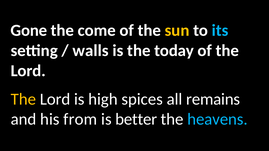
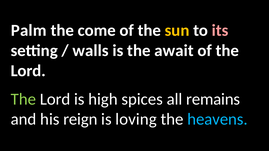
Gone: Gone -> Palm (29, 30)
its colour: light blue -> pink (220, 30)
today: today -> await (174, 51)
The colour: yellow -> light green (23, 99)
from: from -> reign (80, 119)
better: better -> loving (136, 119)
